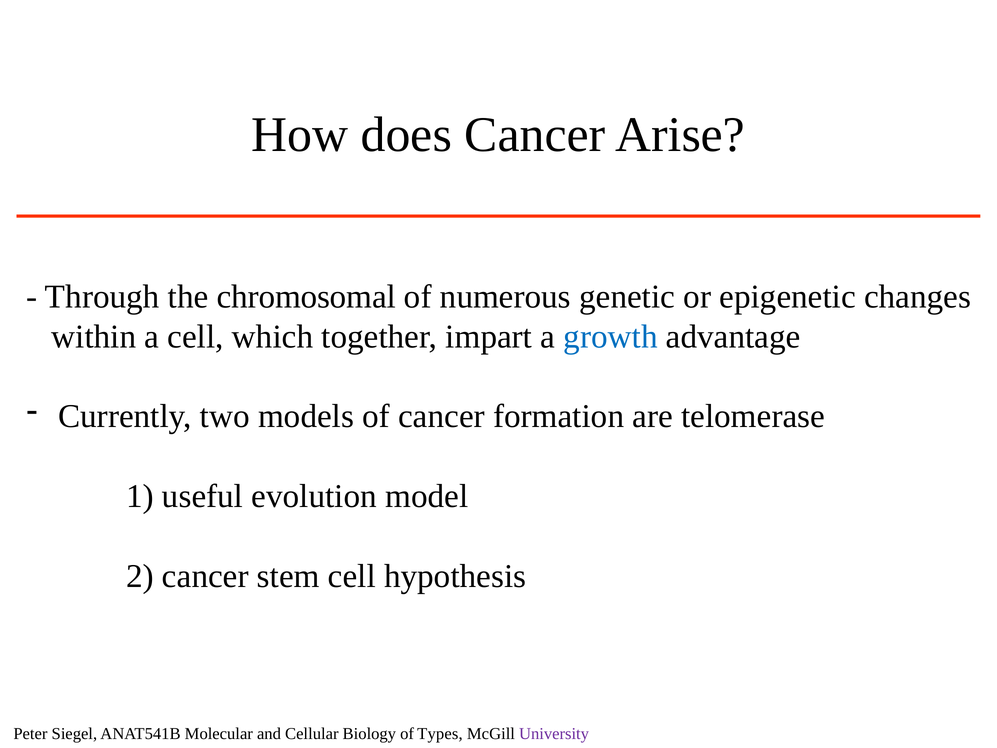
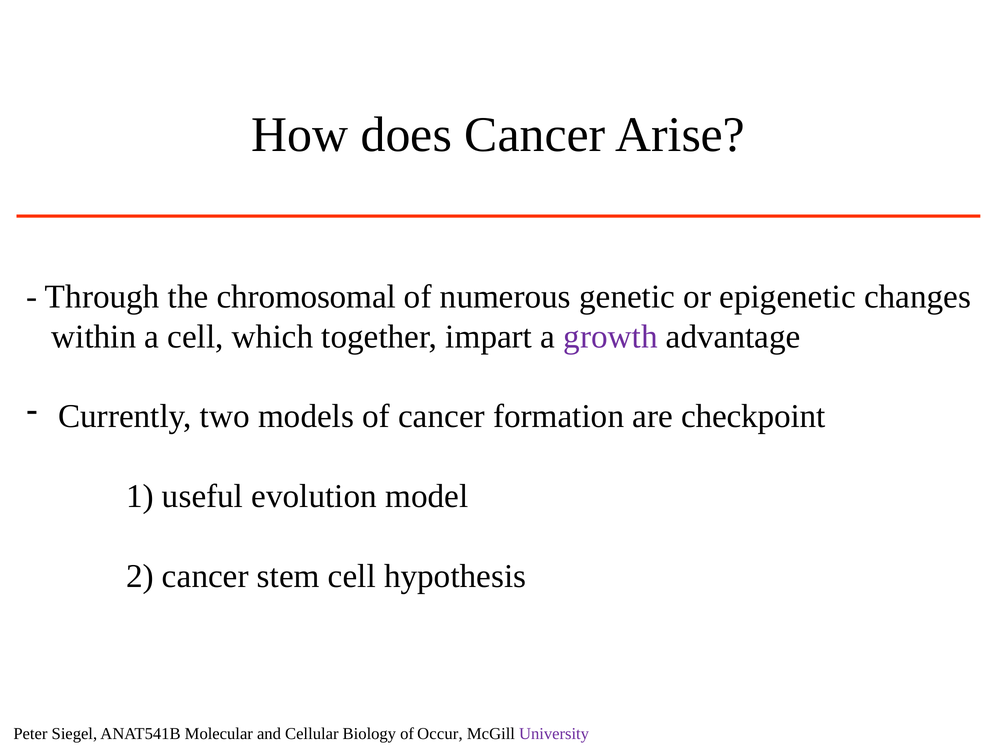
growth colour: blue -> purple (611, 337)
telomerase: telomerase -> checkpoint (753, 416)
Types: Types -> Occur (440, 734)
